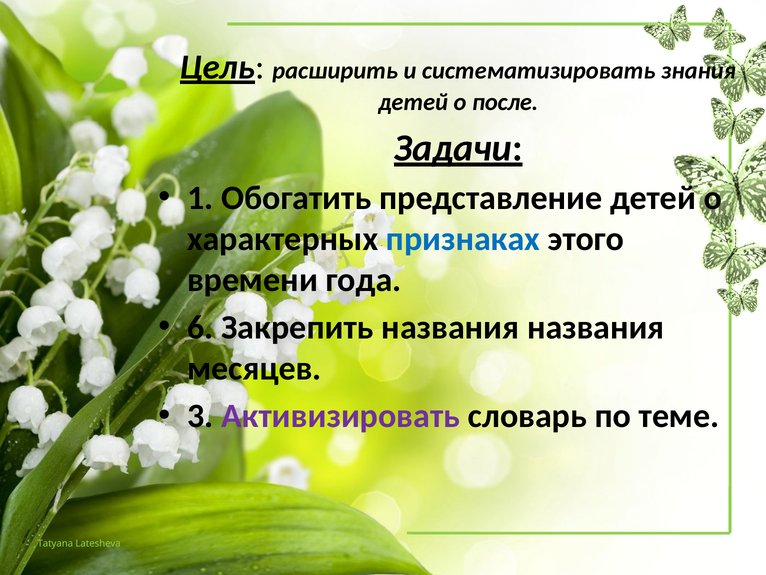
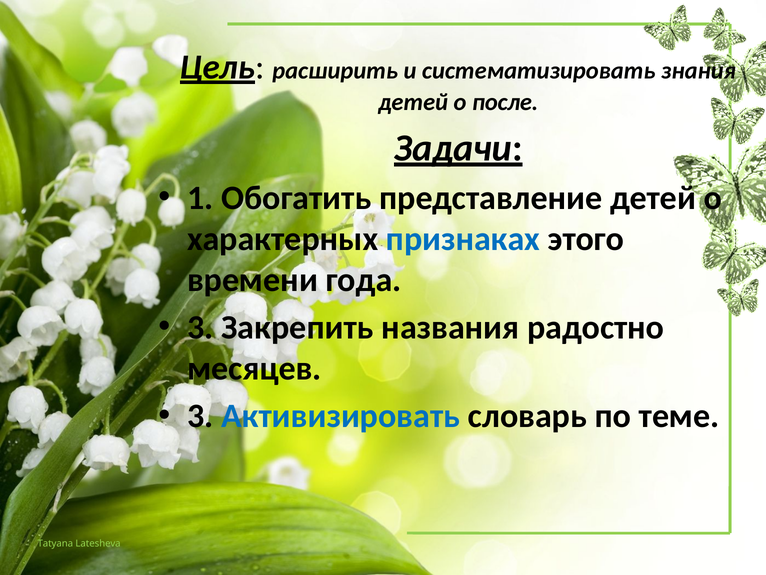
6: 6 -> 3 (200, 327)
названия названия: названия -> радостно (596, 327)
Активизировать colour: purple -> blue (341, 416)
